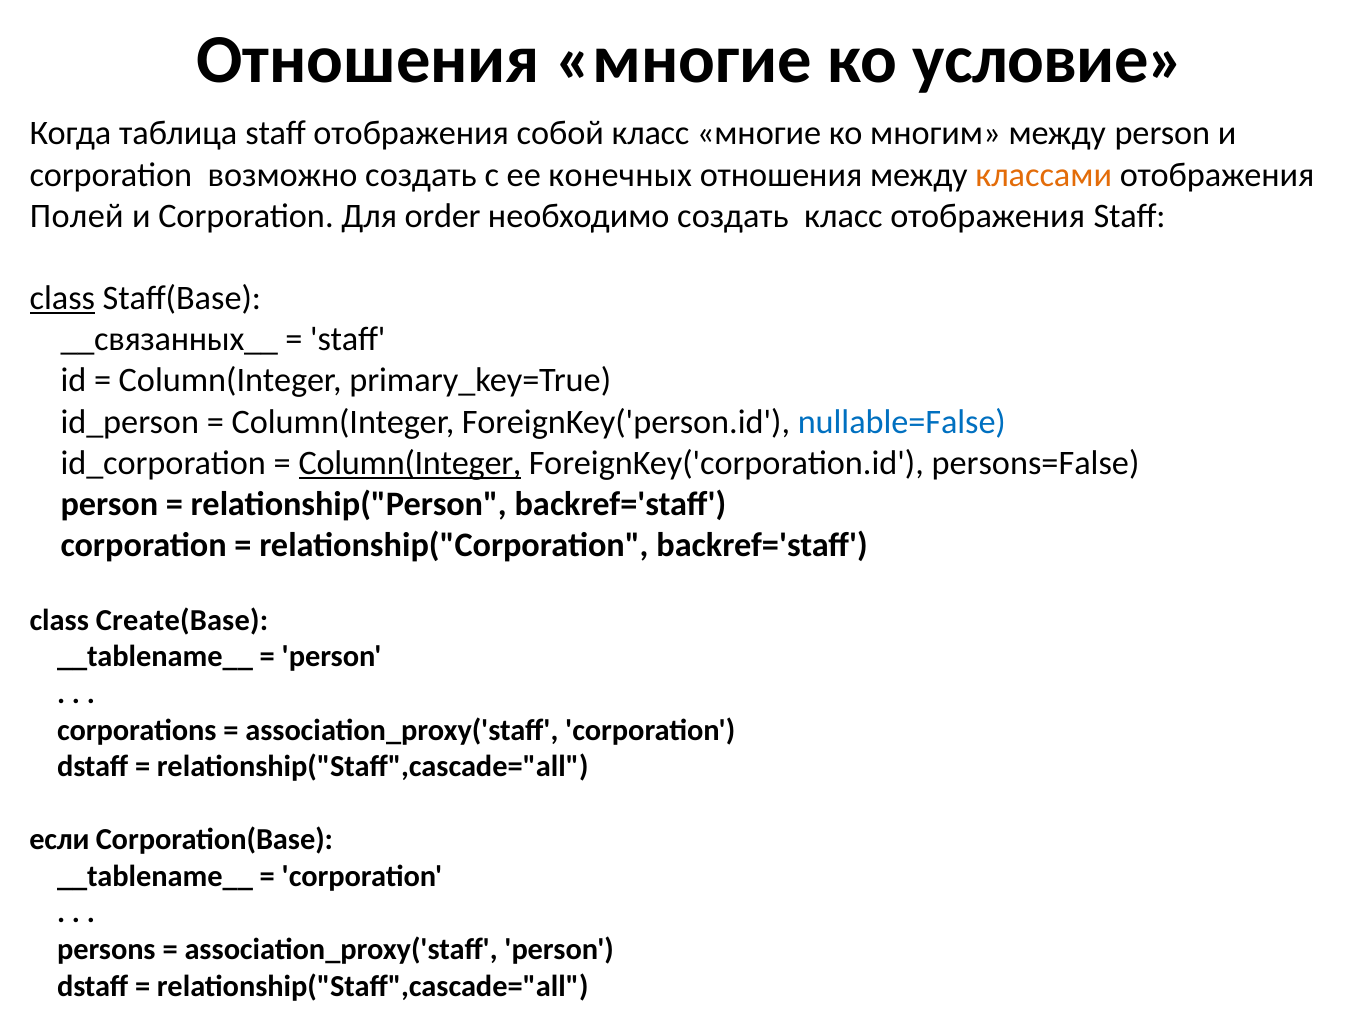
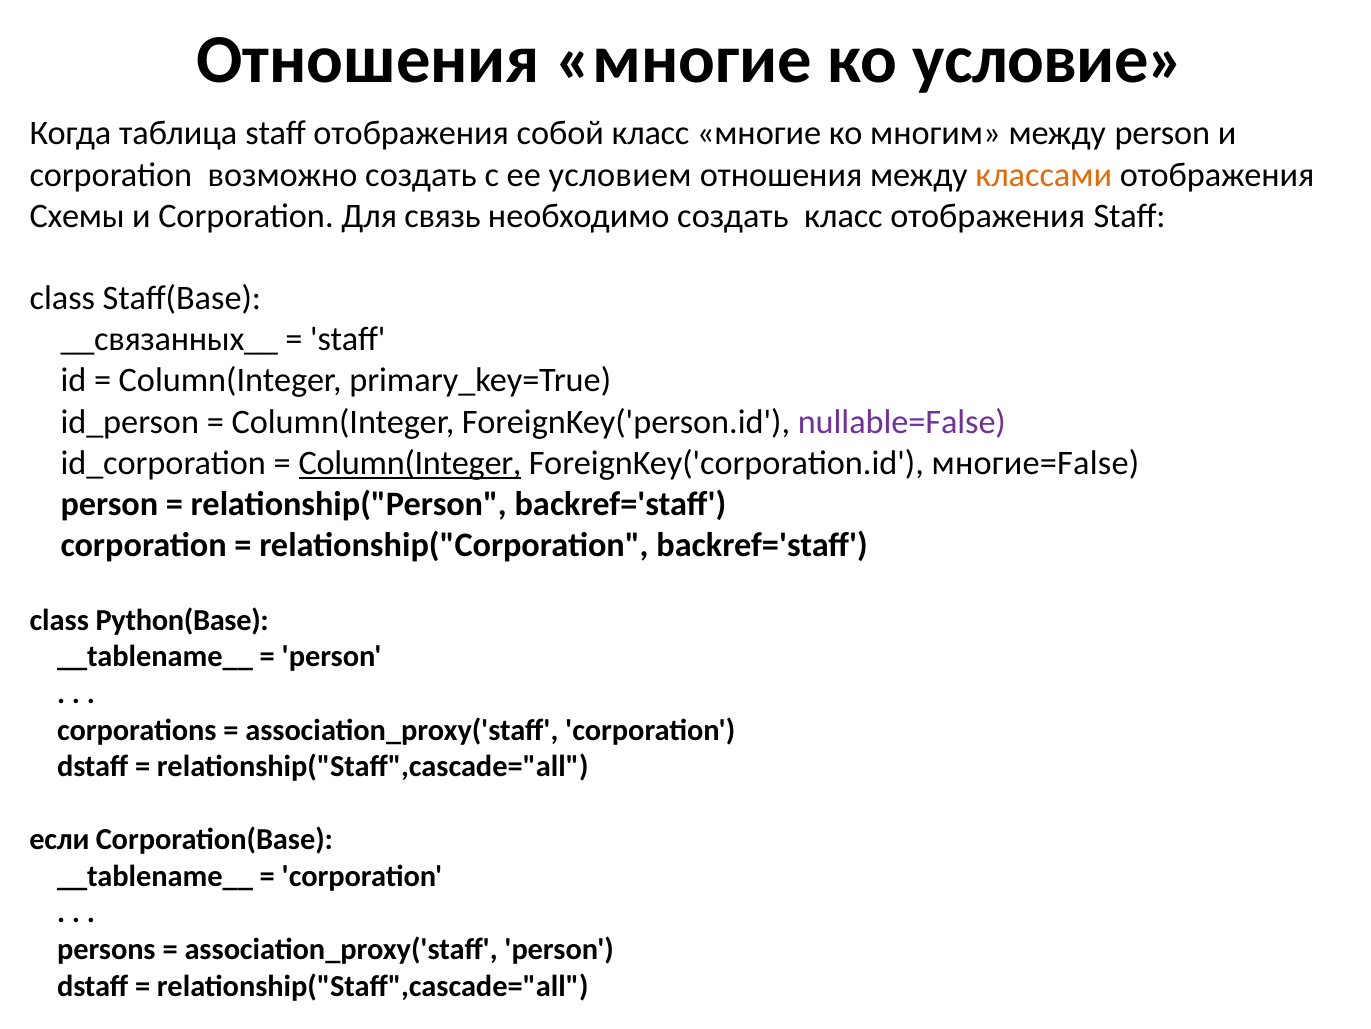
конечных: конечных -> условием (620, 175)
Полей: Полей -> Схемы (77, 216)
order: order -> связь (443, 216)
class underline: present -> none (62, 298)
nullable=False colour: blue -> purple (902, 421)
persons=False: persons=False -> многие=False (1035, 463)
Create(Base: Create(Base -> Python(Base (182, 620)
